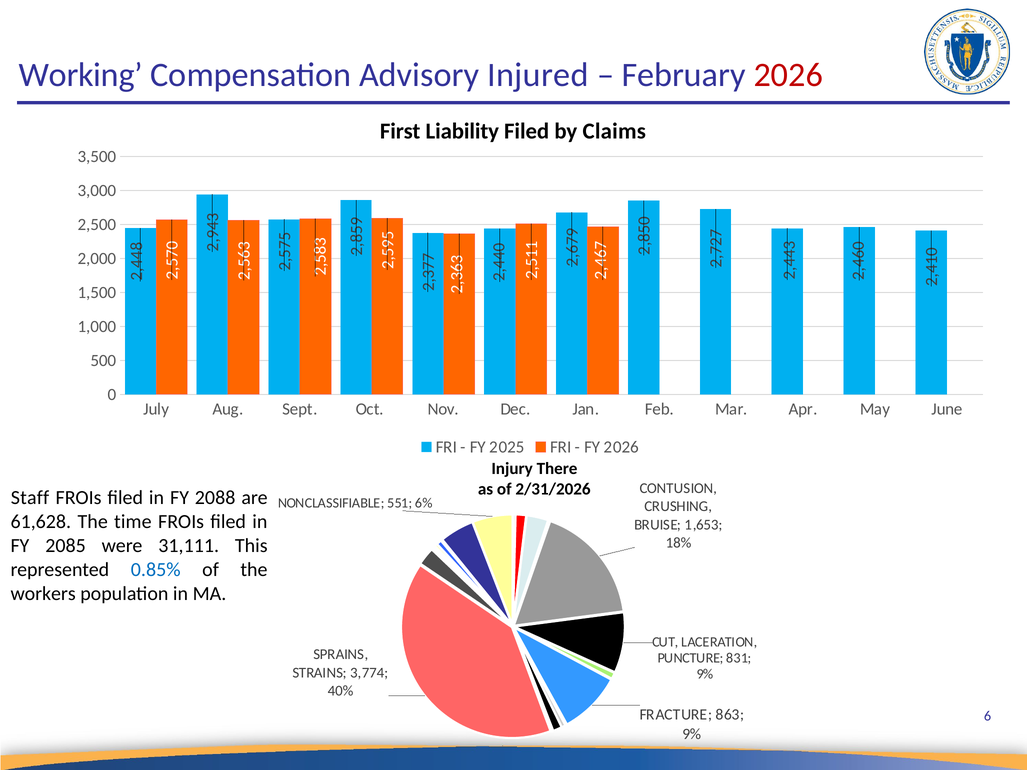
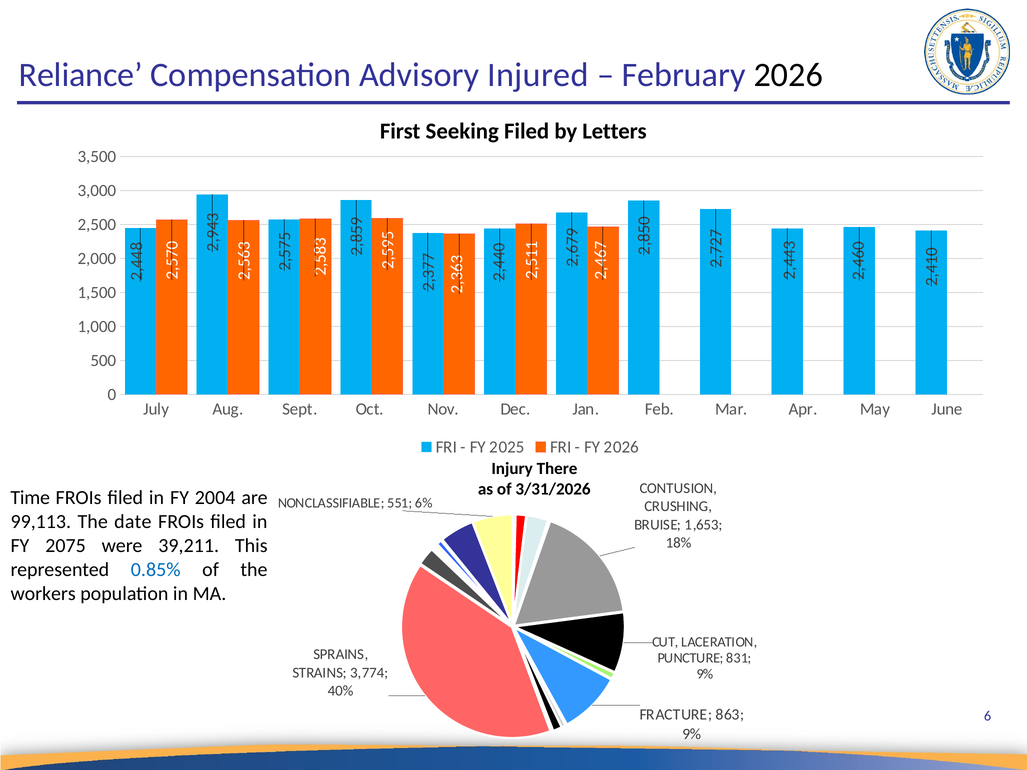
Working: Working -> Reliance (81, 75)
2026 colour: red -> black (788, 75)
Liability: Liability -> Seeking (462, 131)
Claims: Claims -> Letters (614, 131)
2/31/2026: 2/31/2026 -> 3/31/2026 (553, 489)
Staff: Staff -> Time (30, 498)
2088: 2088 -> 2004 (215, 498)
61,628: 61,628 -> 99,113 (41, 522)
time: time -> date (133, 522)
2085: 2085 -> 2075 (66, 546)
31,111: 31,111 -> 39,211 (189, 546)
